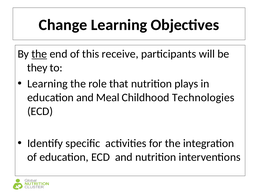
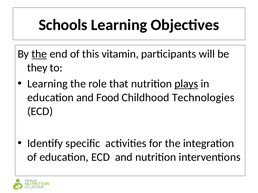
Change: Change -> Schools (63, 25)
receive: receive -> vitamin (120, 54)
plays underline: none -> present (186, 84)
Meal: Meal -> Food (108, 98)
